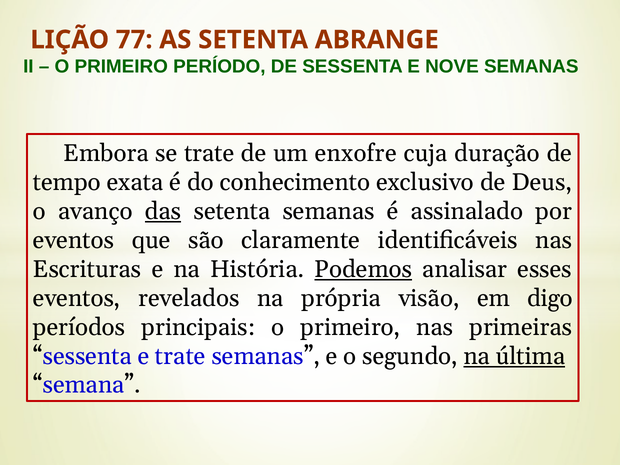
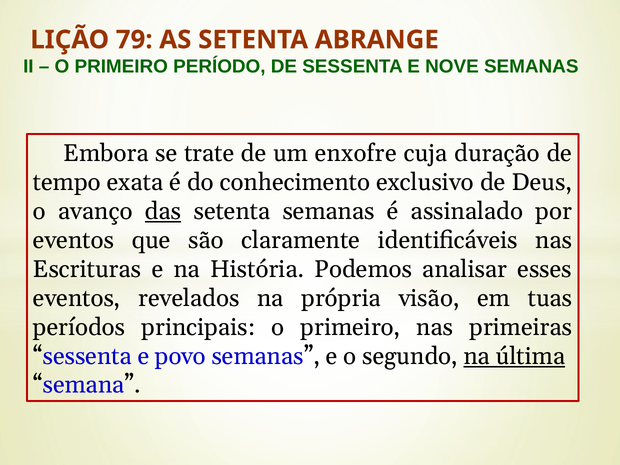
77: 77 -> 79 (134, 40)
Podemos underline: present -> none (363, 269)
digo: digo -> tuas (550, 298)
e trate: trate -> povo (180, 356)
